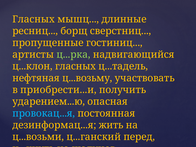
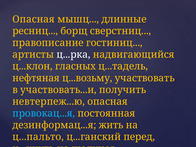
Гласных: Гласных -> Опасная (33, 19)
пропущенные: пропущенные -> правописание (48, 43)
ц...рка colour: light green -> white (73, 55)
приобрести...и: приобрести...и -> участвовать...и (58, 90)
ударением...ю: ударением...ю -> невтерпеж...ю (49, 102)
ц...возьми: ц...возьми -> ц...пальто (38, 137)
